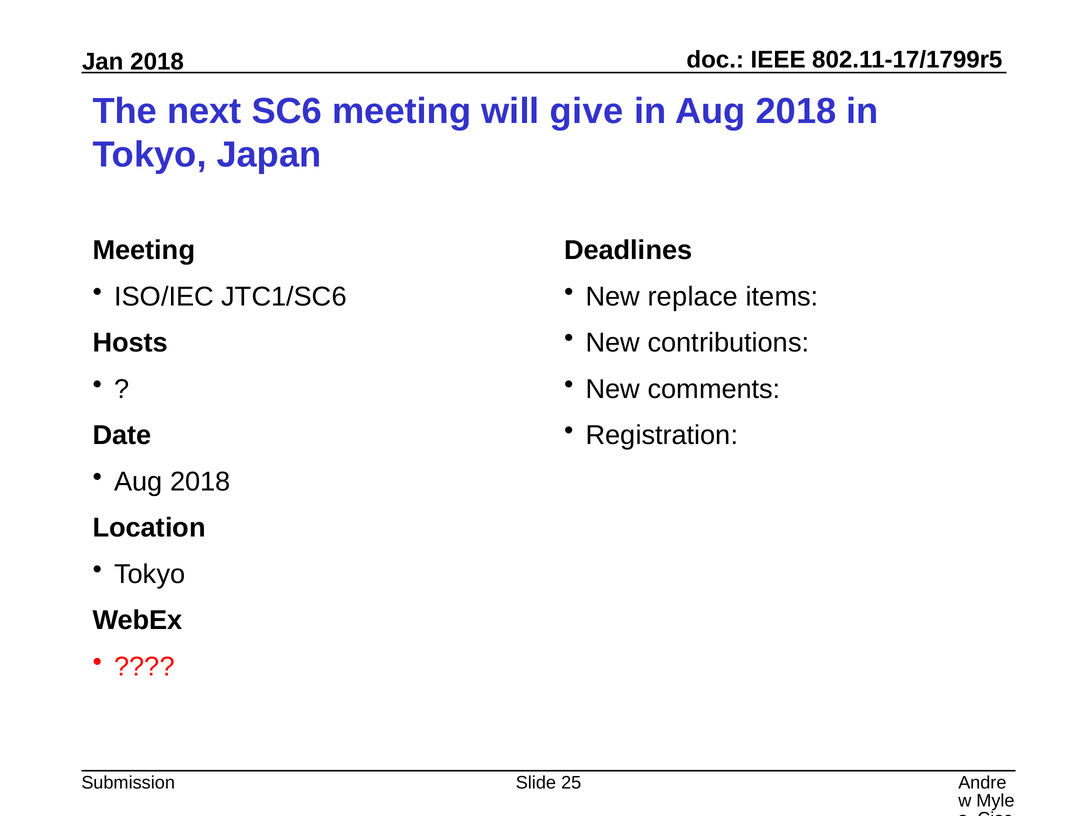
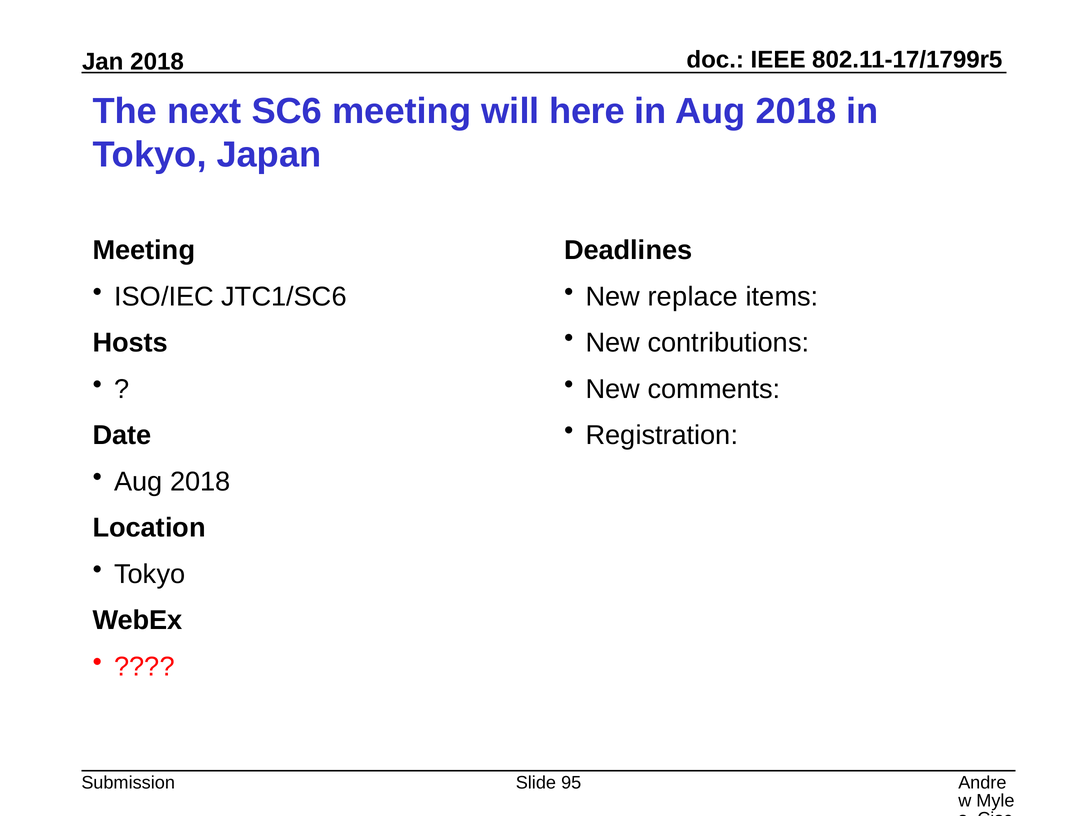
give: give -> here (587, 111)
25: 25 -> 95 (571, 783)
